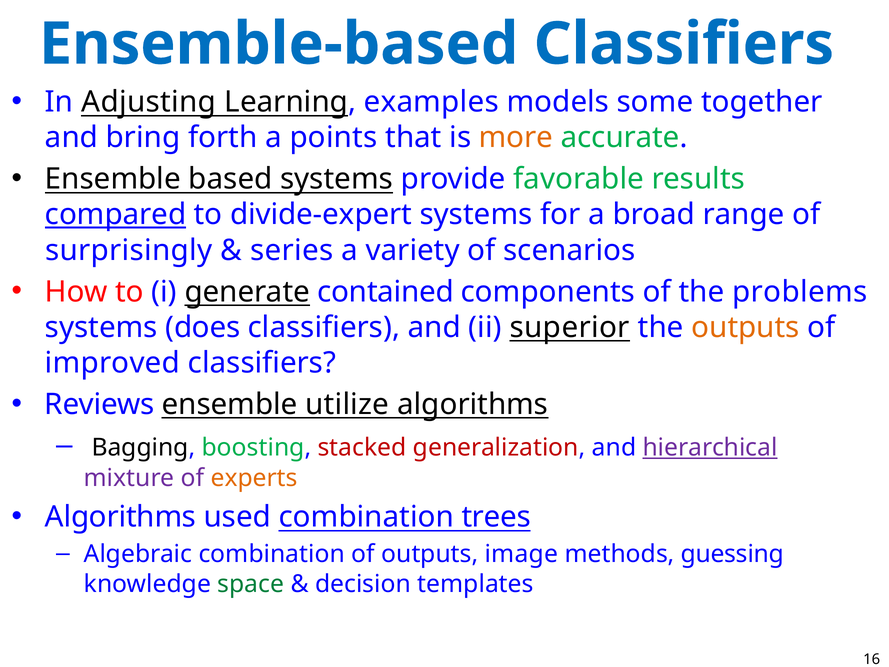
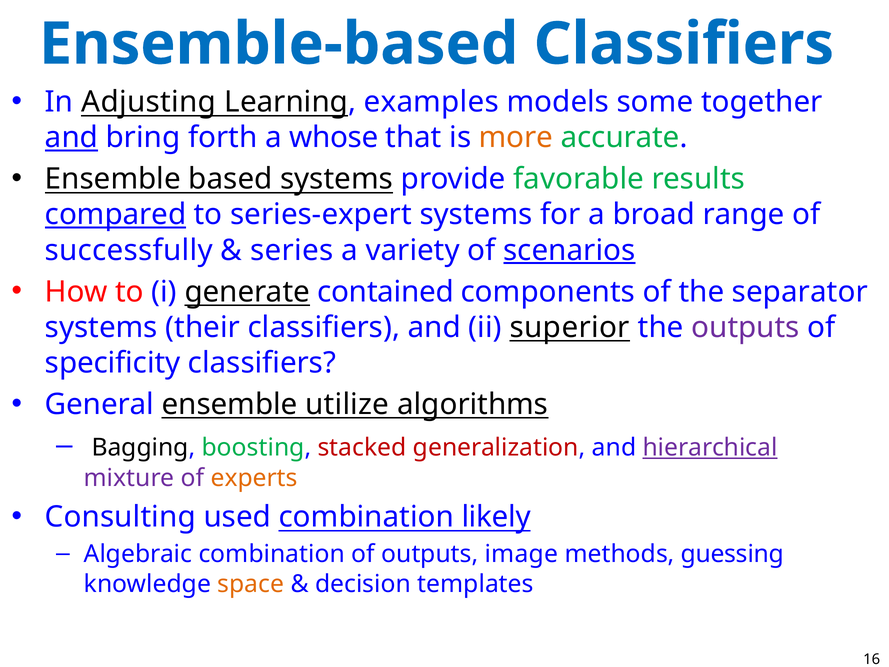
and underline: none -> present (71, 138)
points: points -> whose (334, 138)
divide-expert: divide-expert -> series-expert (321, 215)
surprisingly: surprisingly -> successfully (129, 250)
scenarios underline: none -> present (569, 250)
problems: problems -> separator (800, 292)
does: does -> their (203, 327)
outputs colour: orange -> purple (745, 327)
improved: improved -> specificity (113, 363)
Reviews: Reviews -> General (99, 404)
Algorithms: Algorithms -> Consulting (120, 517)
trees: trees -> likely (496, 517)
space colour: green -> orange (251, 584)
